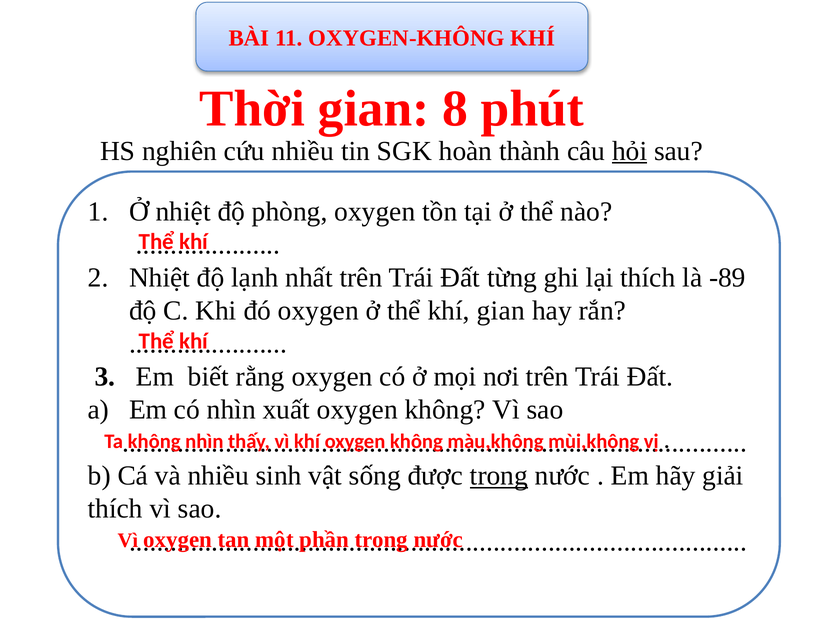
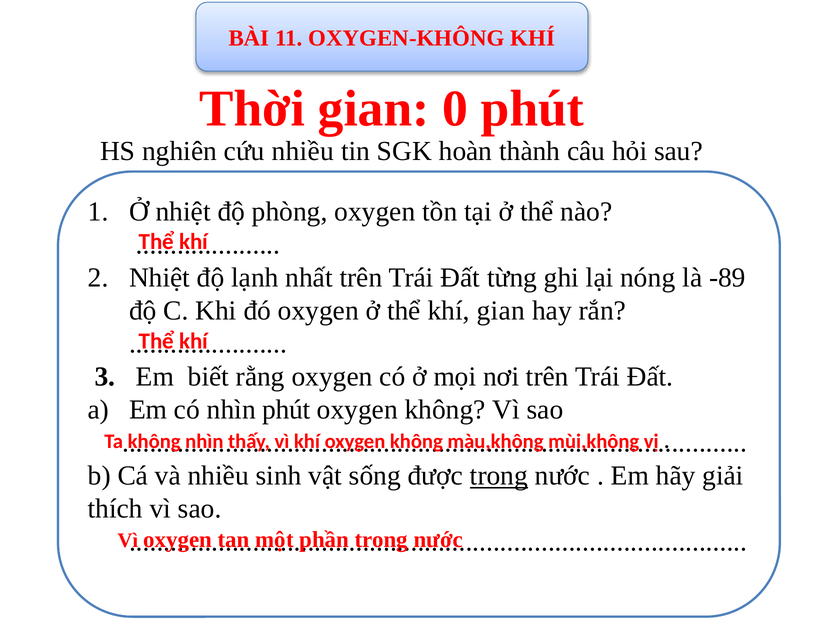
8: 8 -> 0 (455, 109)
hỏi underline: present -> none (630, 151)
lại thích: thích -> nóng (648, 278)
nhìn xuất: xuất -> phút (286, 410)
